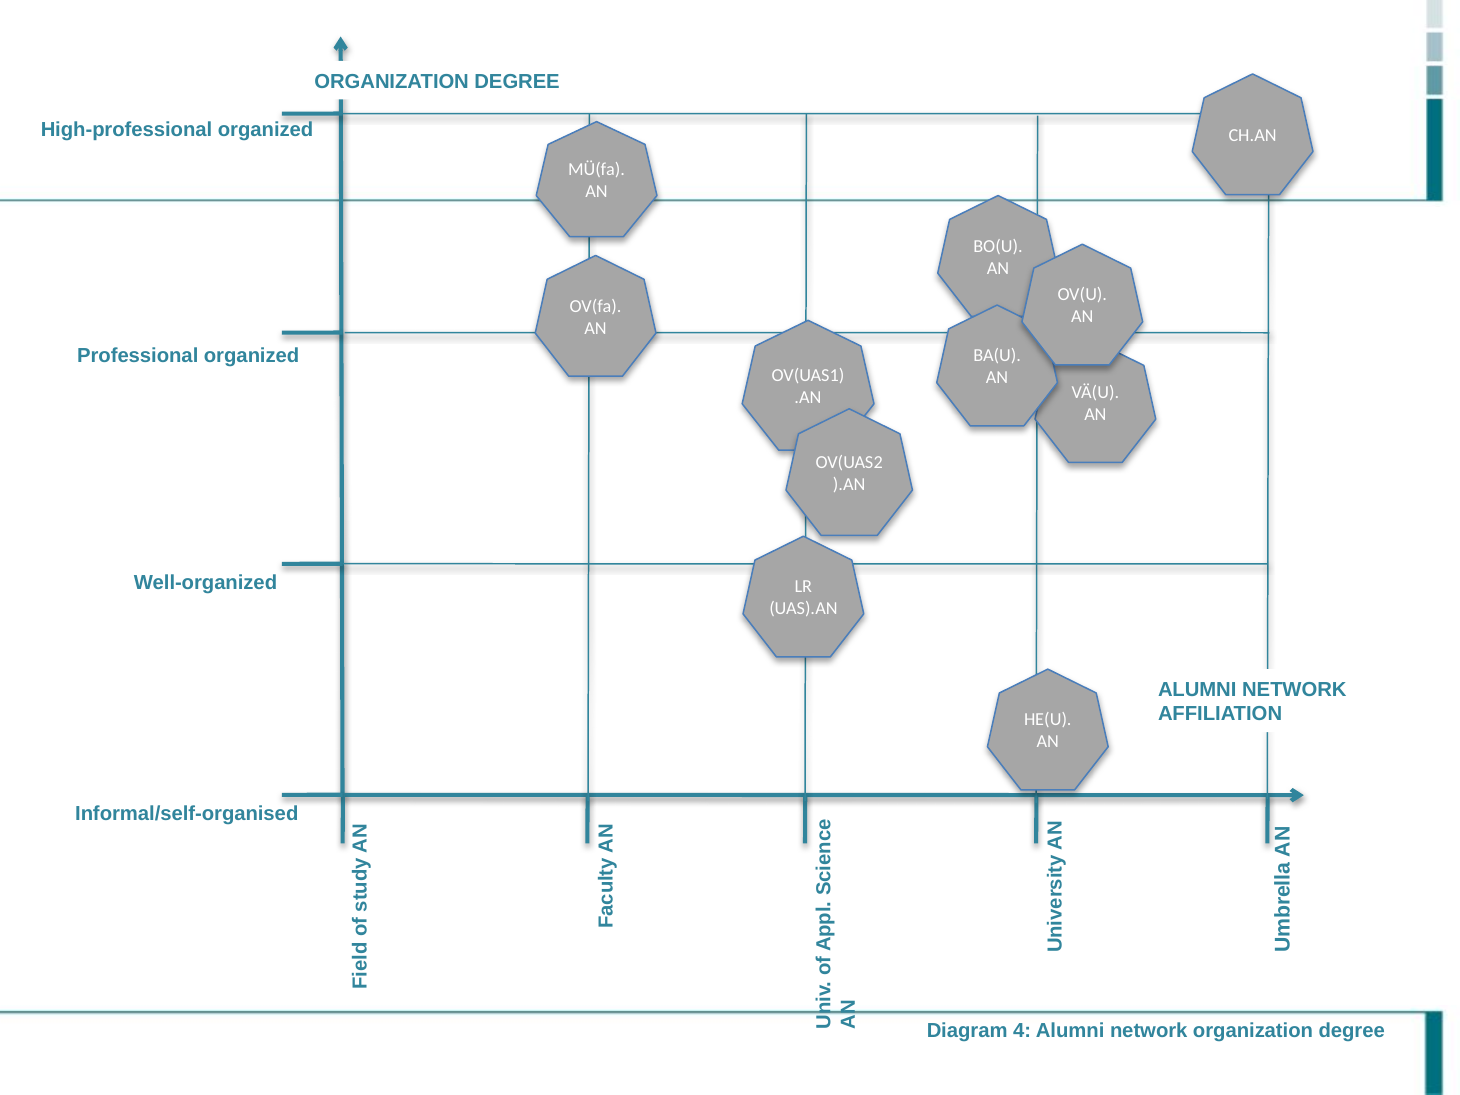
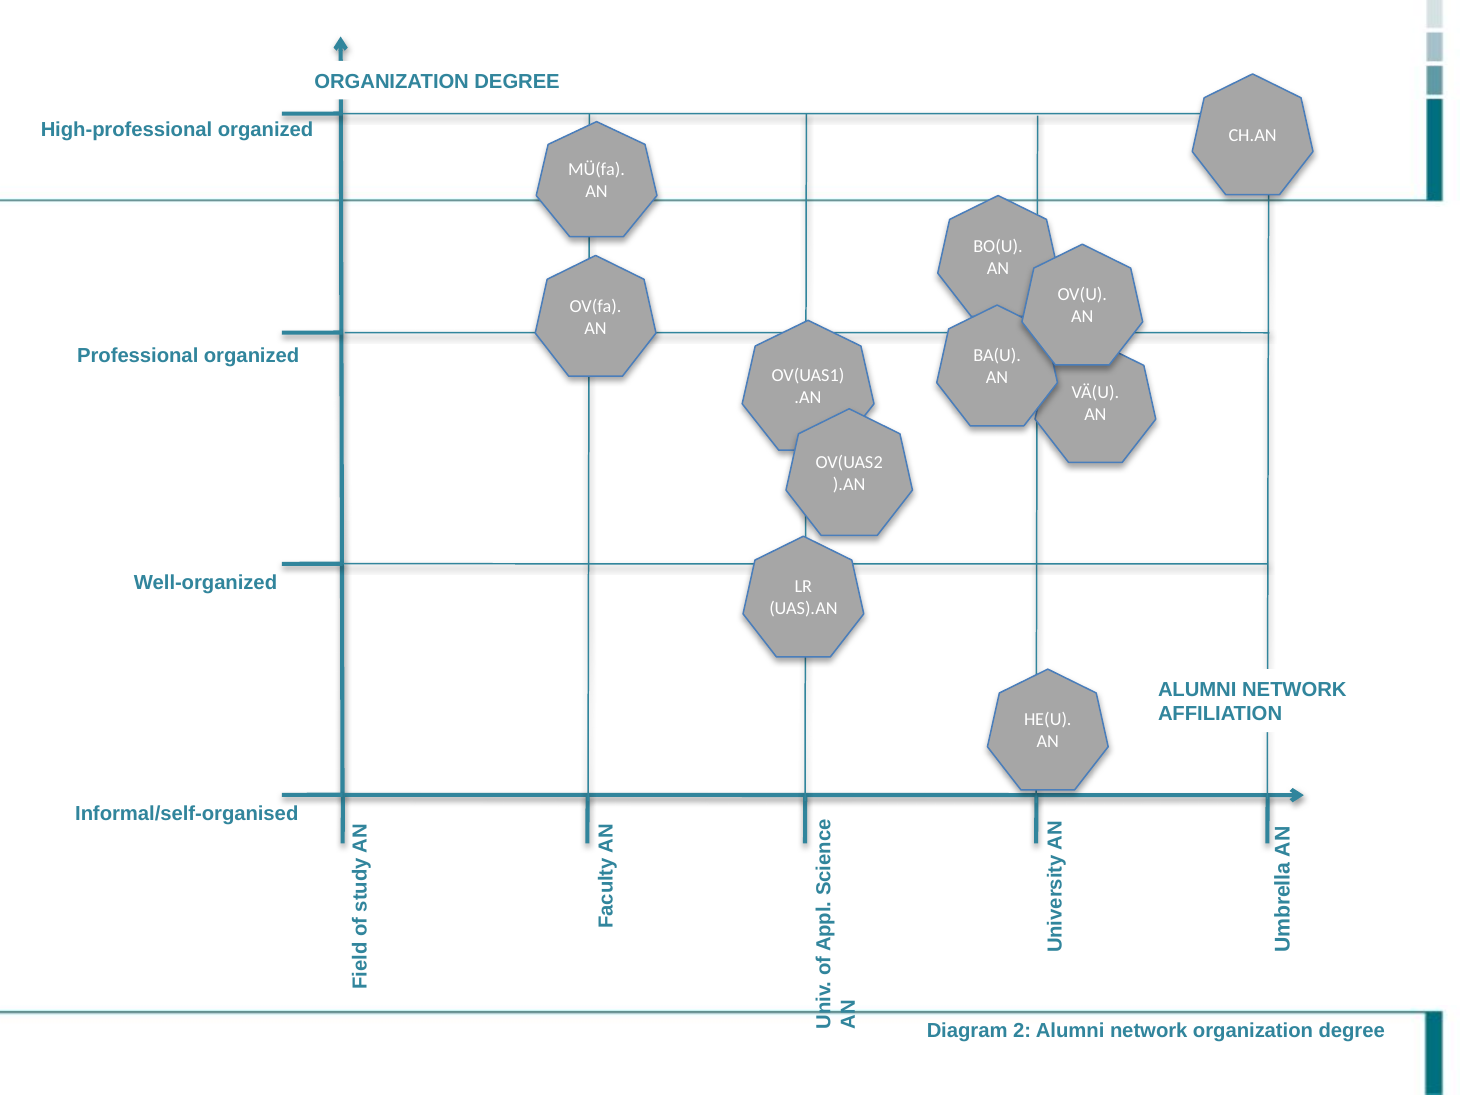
4: 4 -> 2 (1022, 1031)
